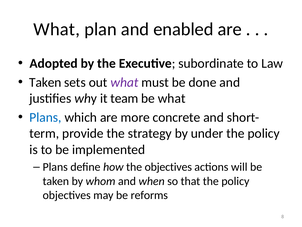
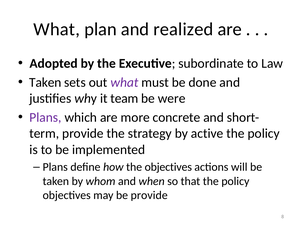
enabled: enabled -> realized (183, 29)
be what: what -> were (172, 98)
Plans colour: blue -> purple (45, 117)
under: under -> active (207, 133)
be reforms: reforms -> provide (149, 195)
